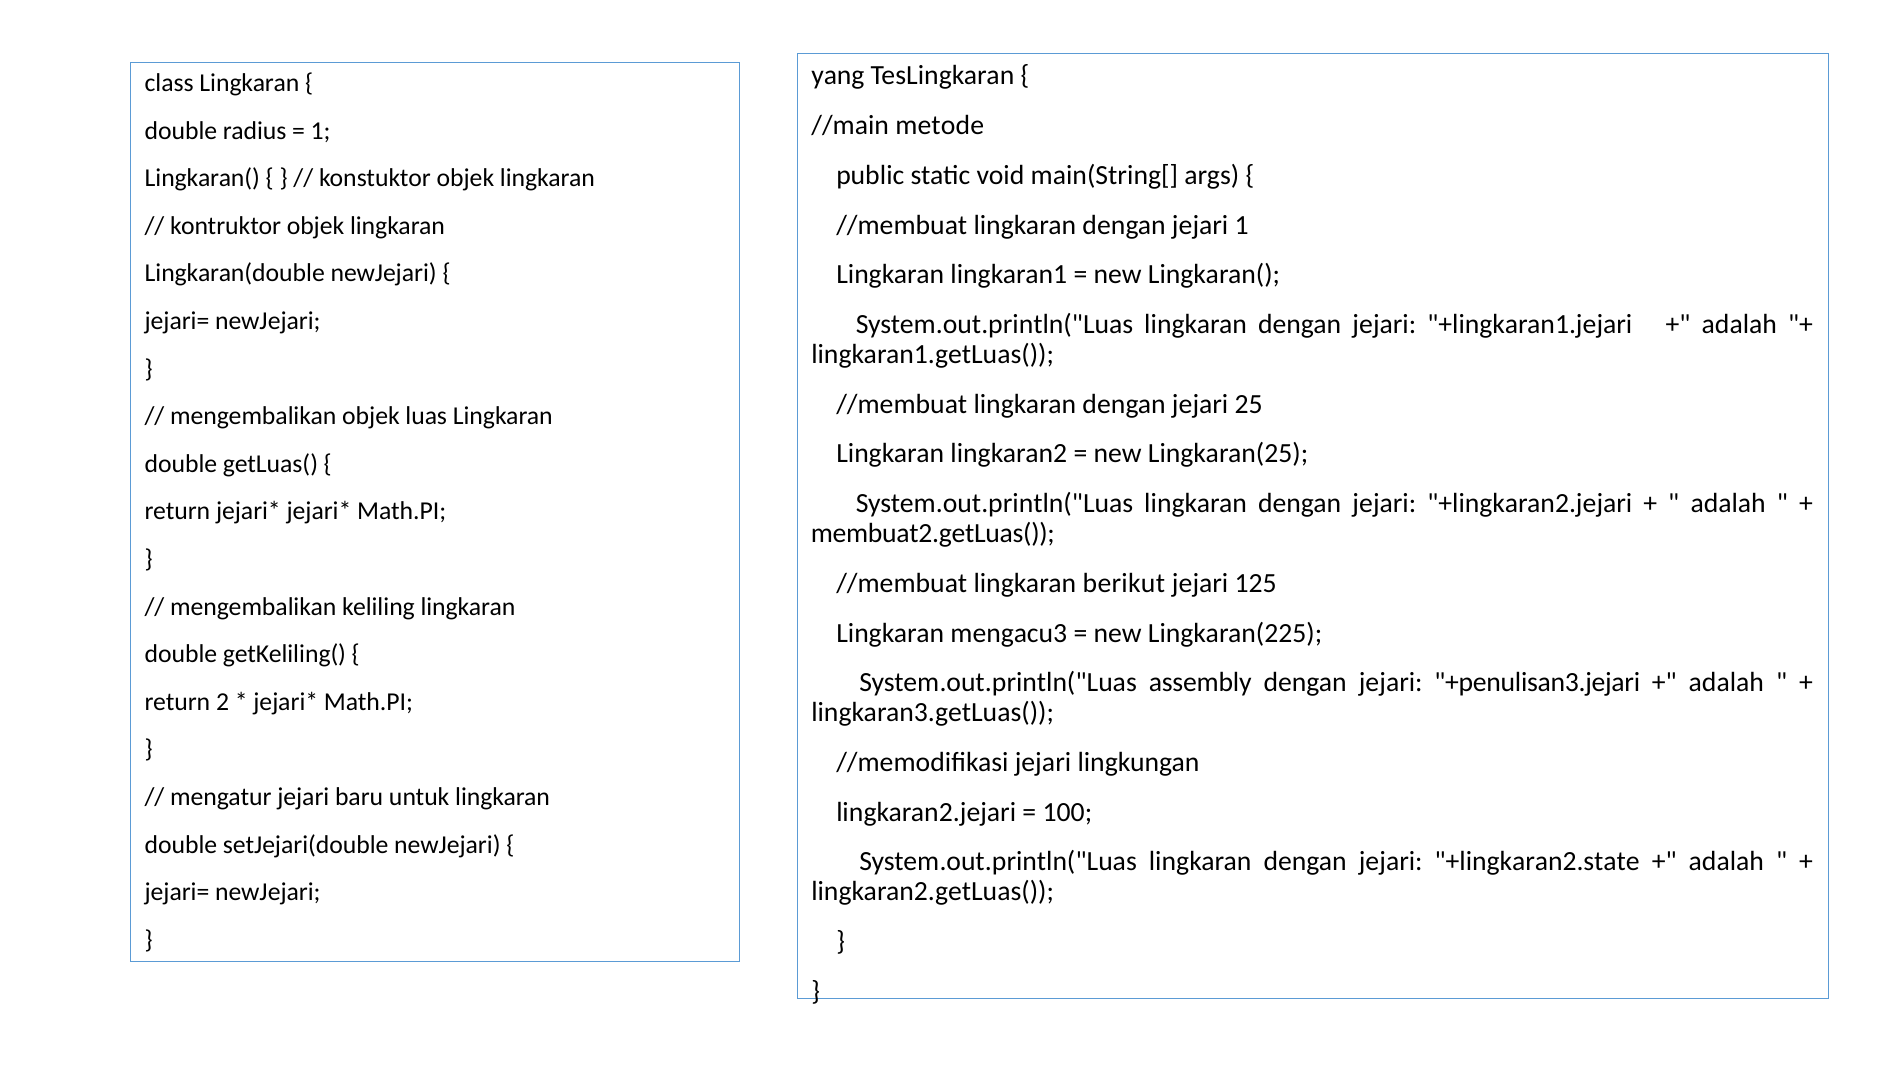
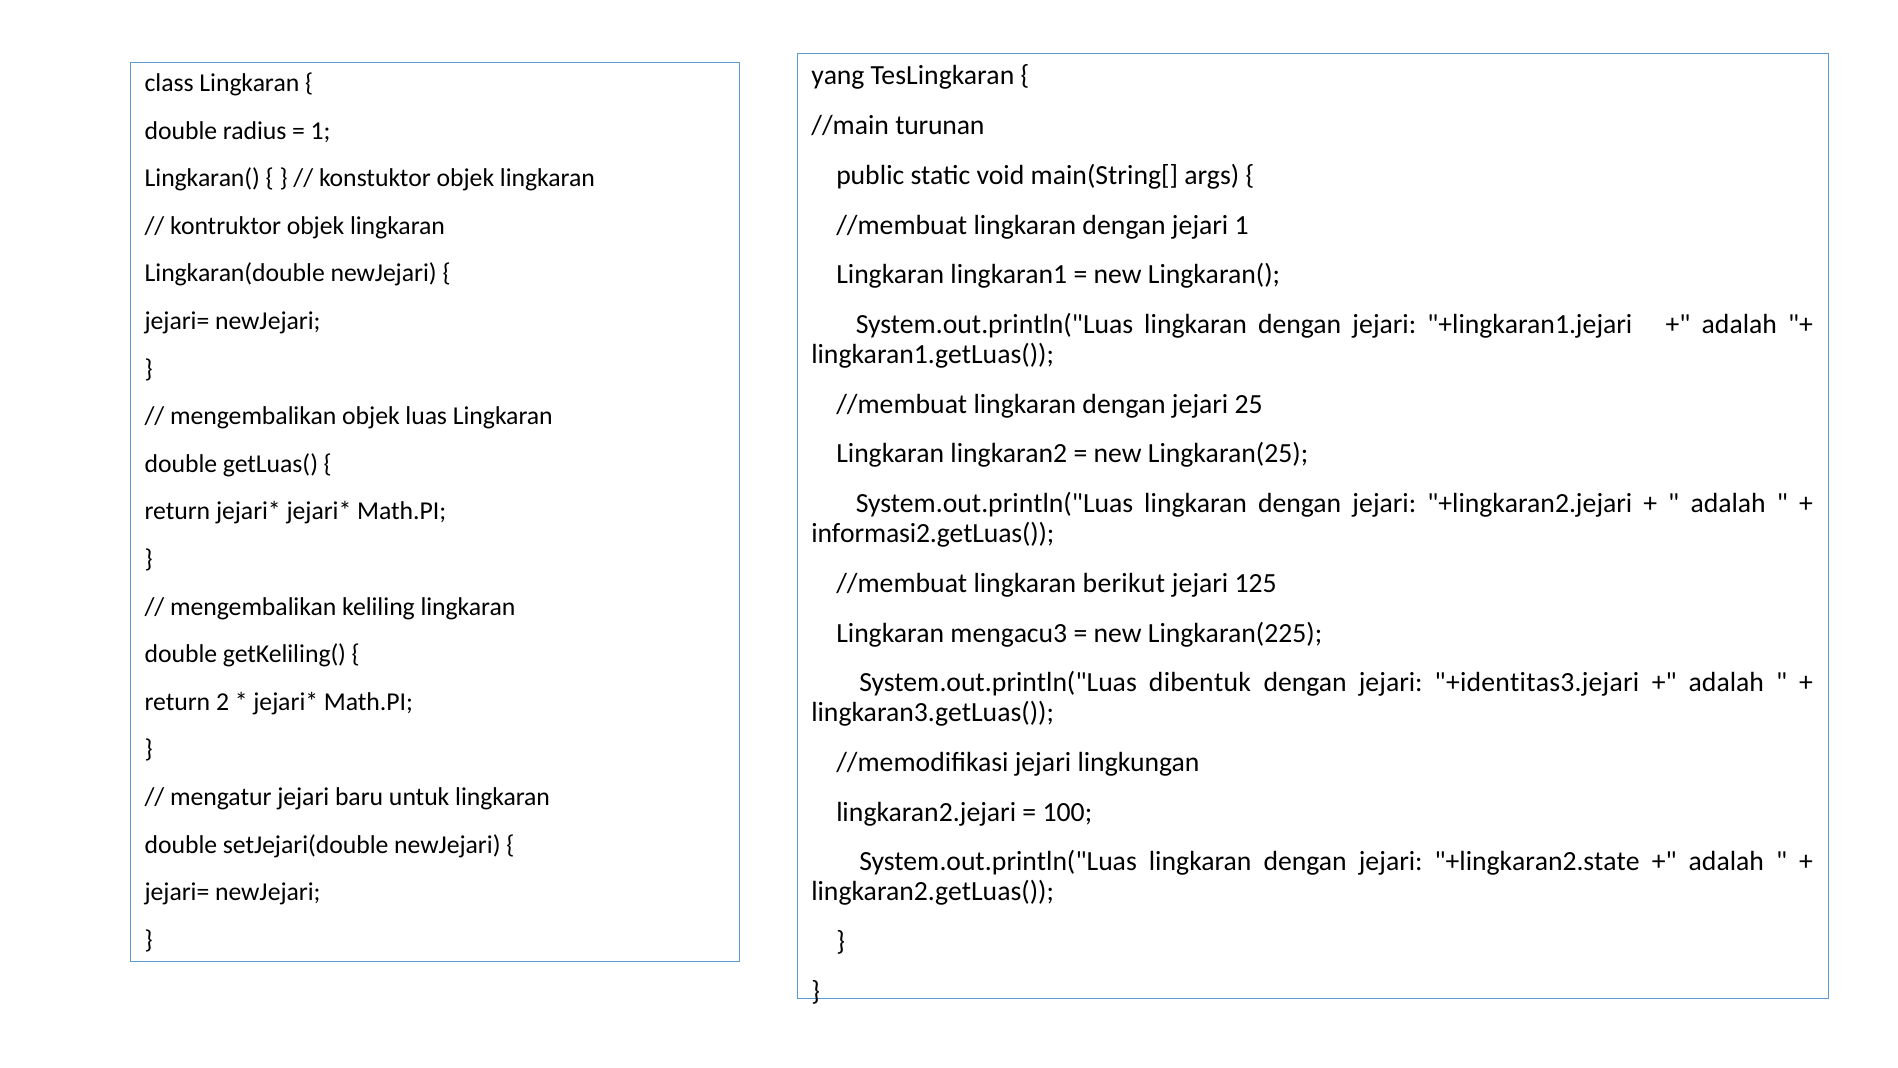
metode: metode -> turunan (940, 125)
membuat2.getLuas(: membuat2.getLuas( -> informasi2.getLuas( (933, 533)
assembly: assembly -> dibentuk (1200, 682)
+penulisan3.jejari: +penulisan3.jejari -> +identitas3.jejari (1537, 682)
